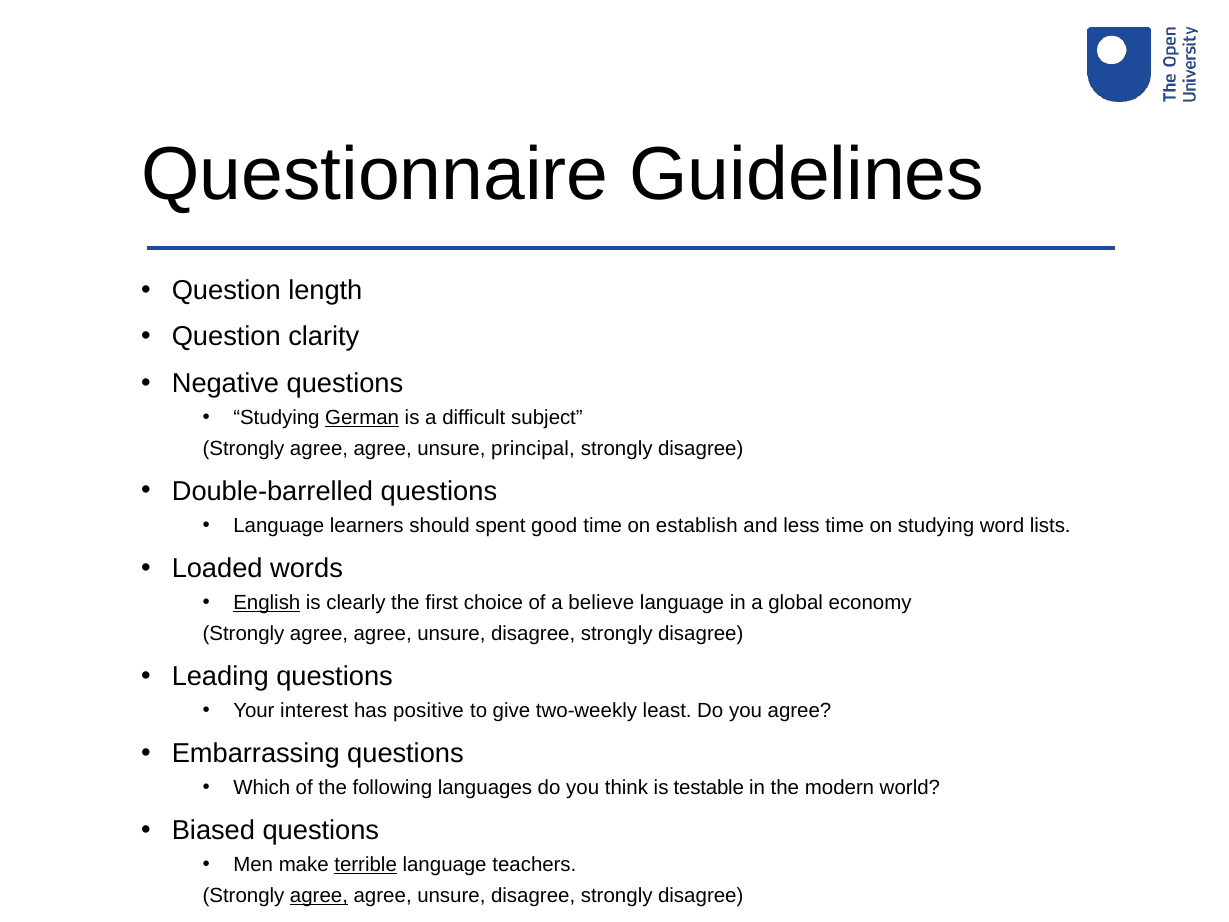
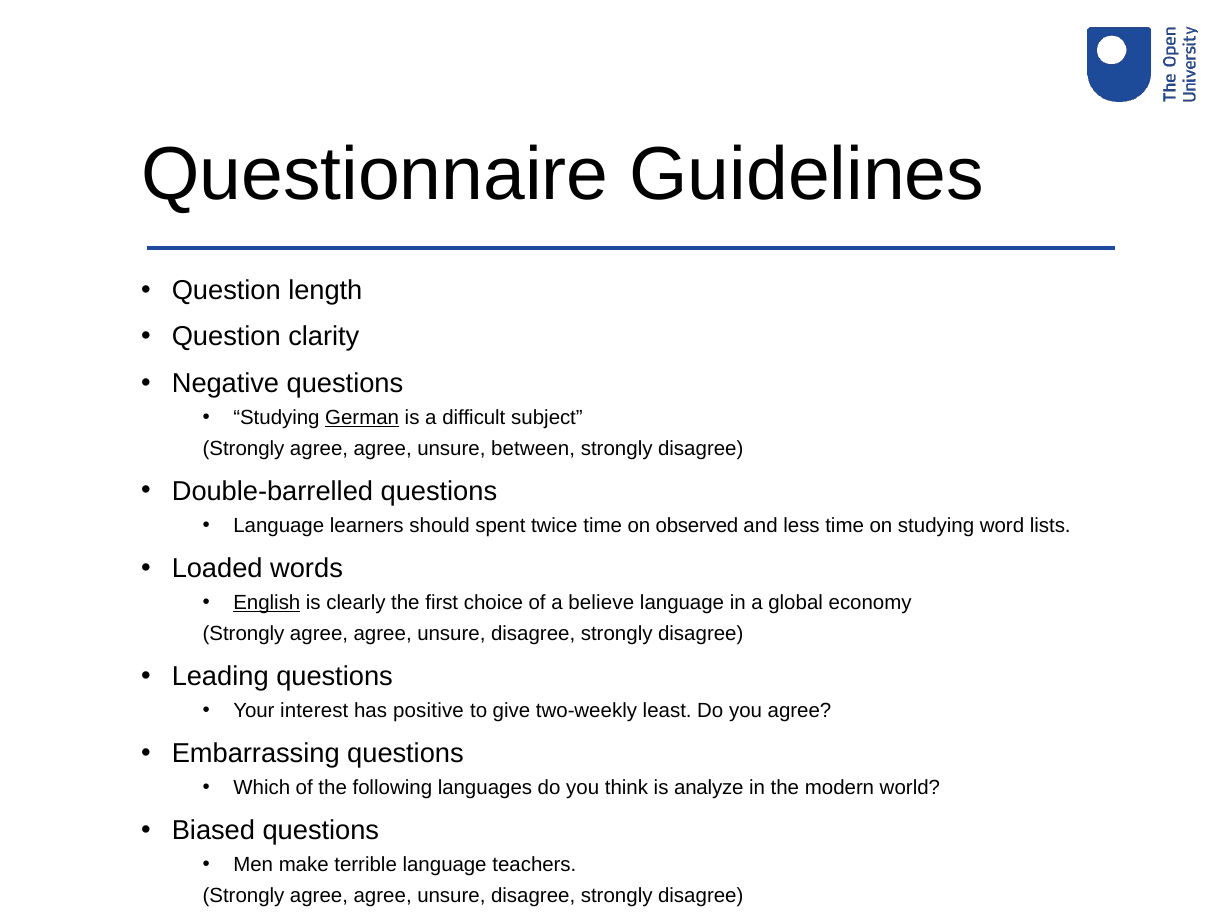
principal: principal -> between (533, 448)
good: good -> twice (554, 525)
establish: establish -> observed (697, 525)
testable: testable -> analyze (709, 788)
terrible underline: present -> none (366, 865)
agree underline: present -> none (319, 895)
